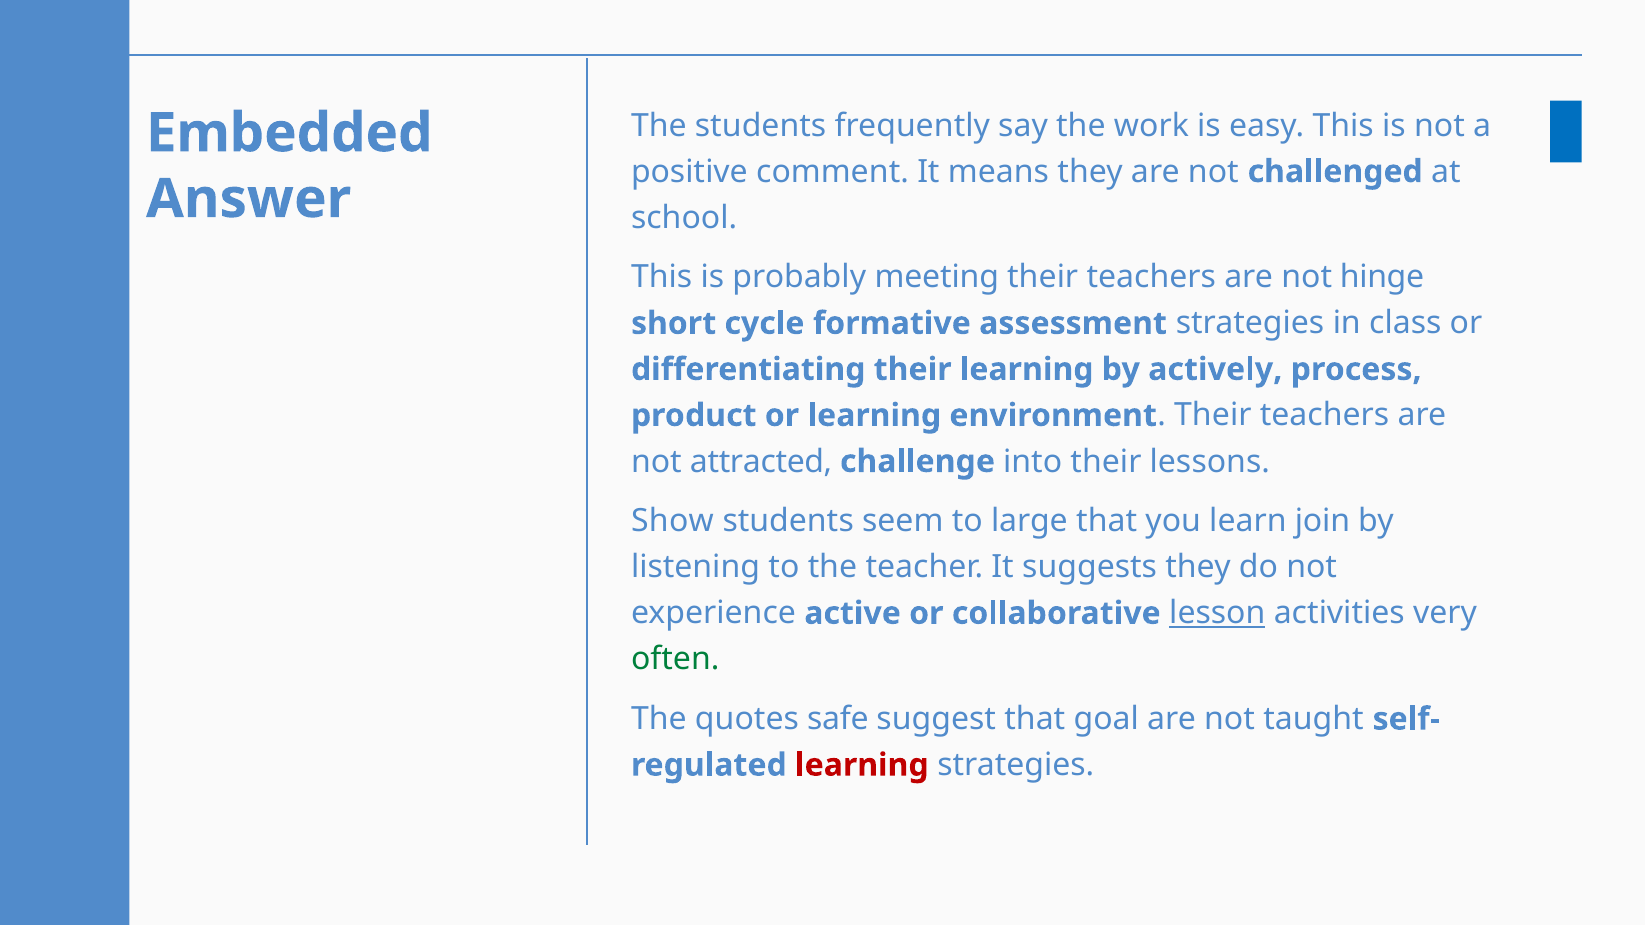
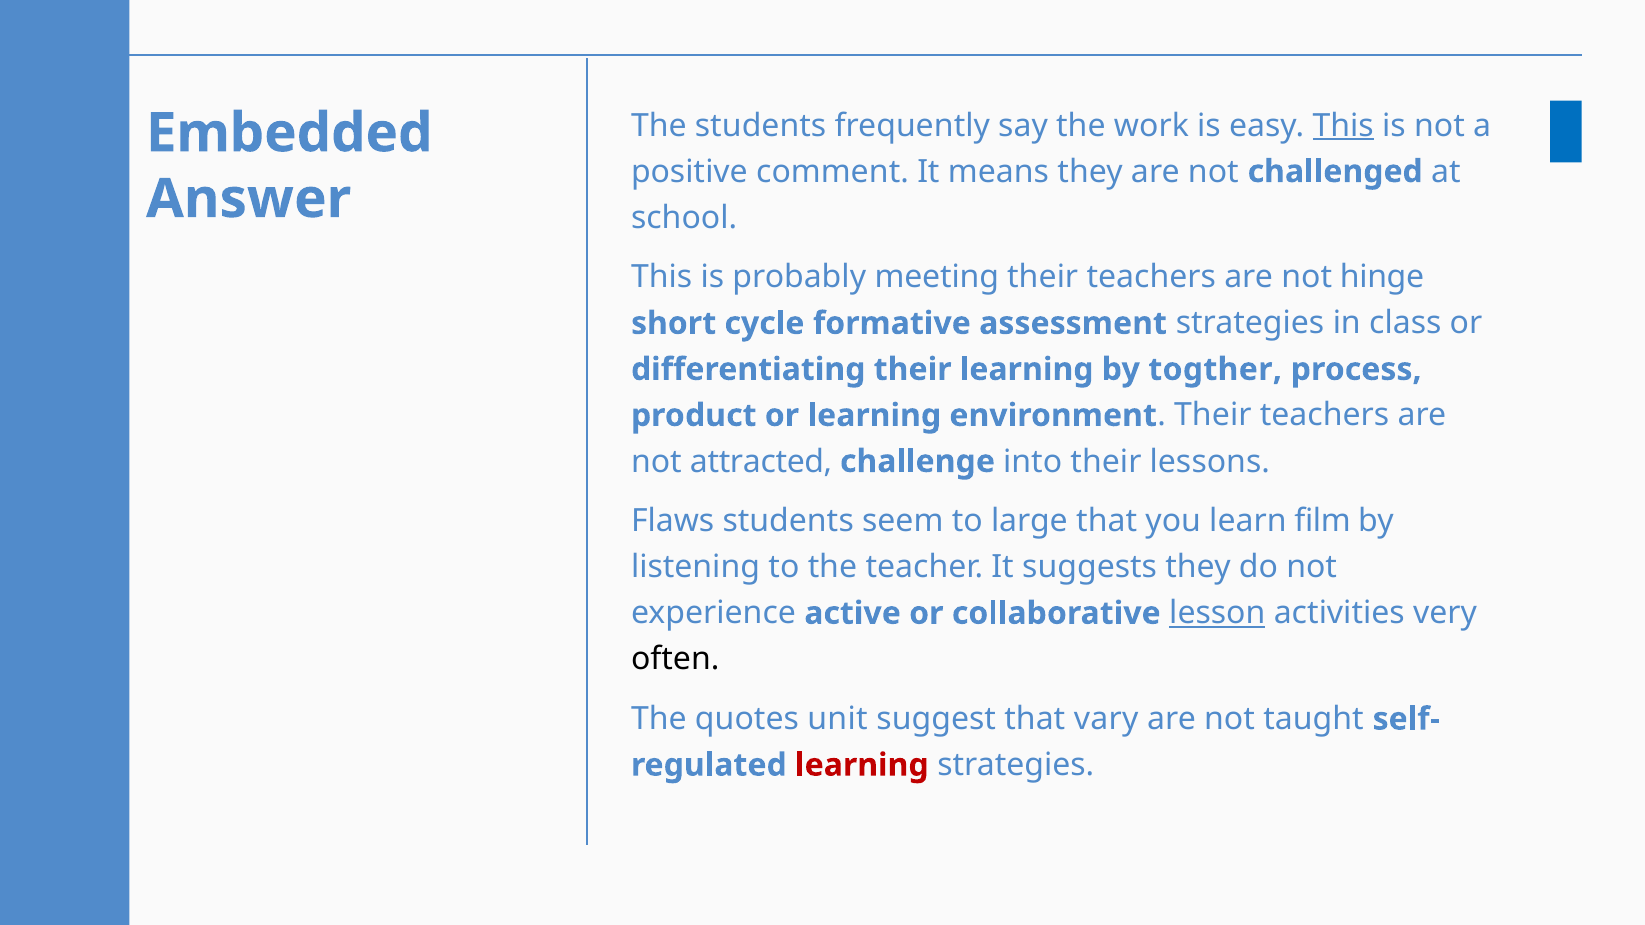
This underline: none -> present (1343, 126)
actively: actively -> togther (1215, 370)
Show: Show -> Flaws (673, 521)
join: join -> film (1323, 521)
often colour: green -> black (675, 660)
safe: safe -> unit (838, 719)
goal: goal -> vary (1106, 719)
